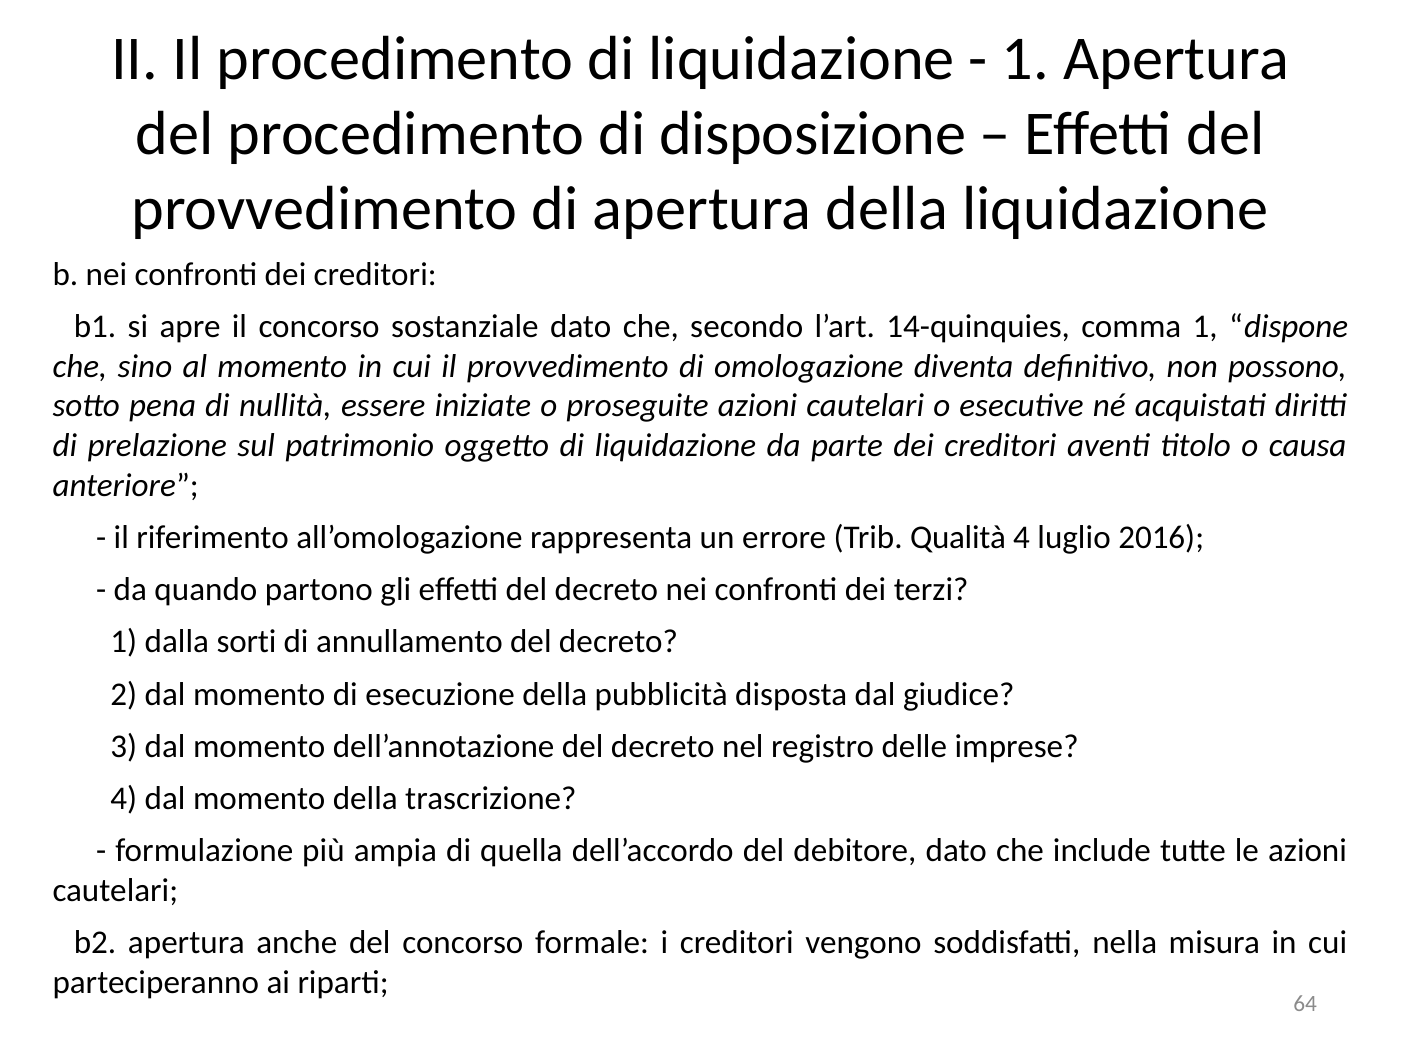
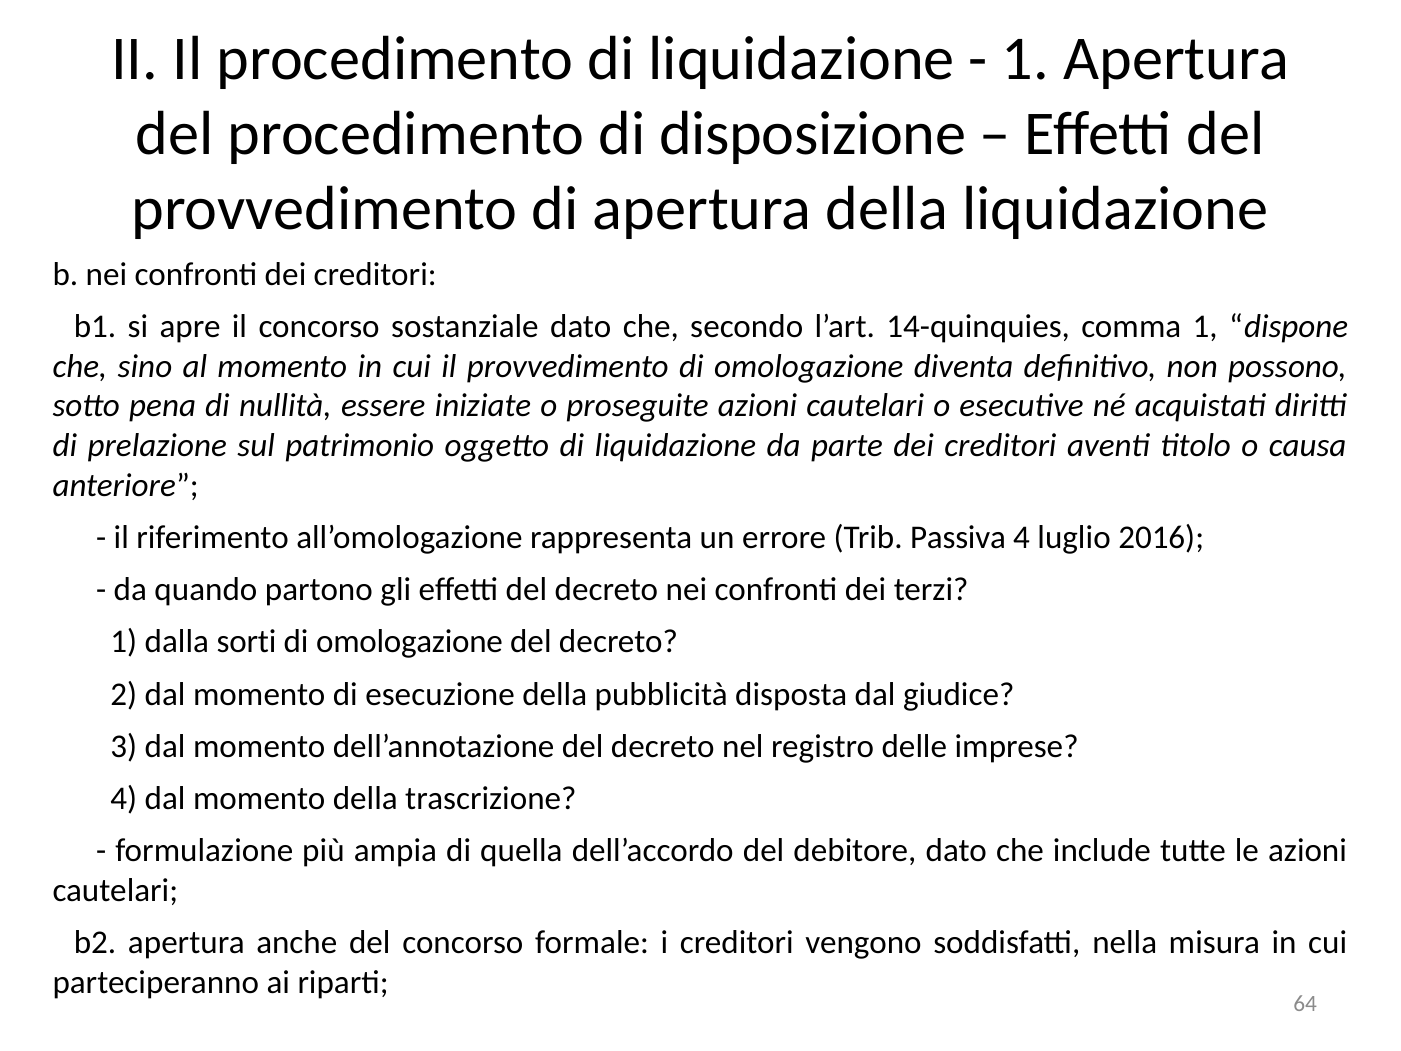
Qualità: Qualità -> Passiva (958, 538)
annullamento: annullamento -> omologazione (409, 642)
